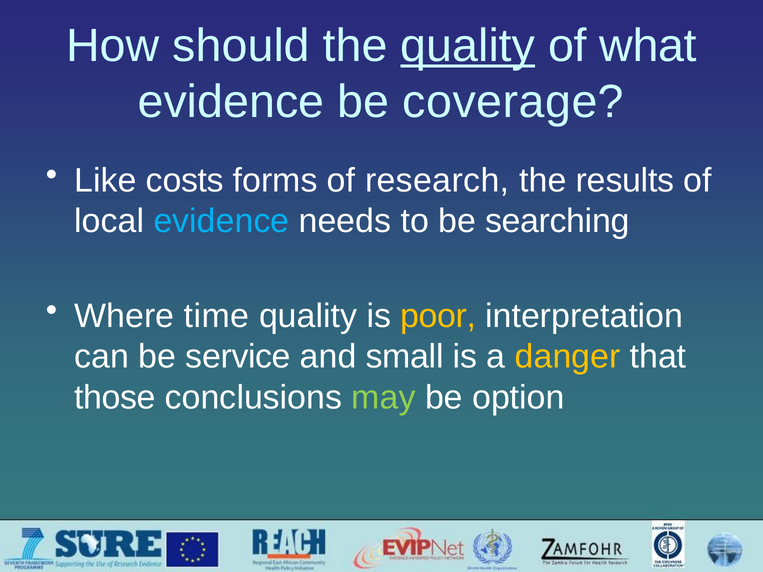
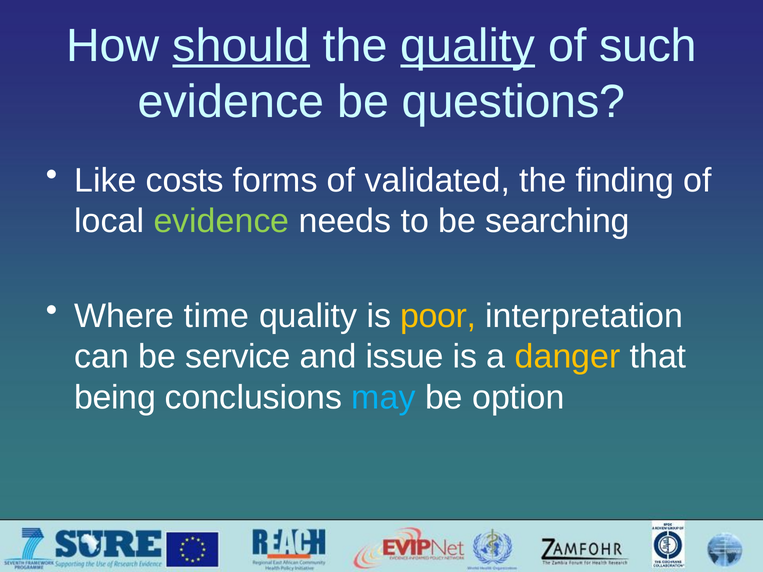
should underline: none -> present (241, 46)
what: what -> such (648, 46)
coverage: coverage -> questions (514, 102)
research: research -> validated (437, 180)
results: results -> finding (625, 180)
evidence colour: light blue -> light green (221, 221)
small: small -> issue (405, 357)
those: those -> being (115, 398)
may colour: light green -> light blue (384, 398)
